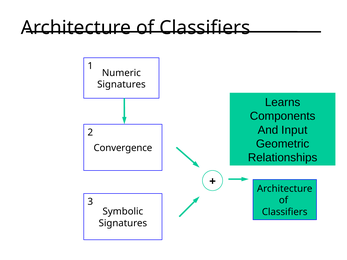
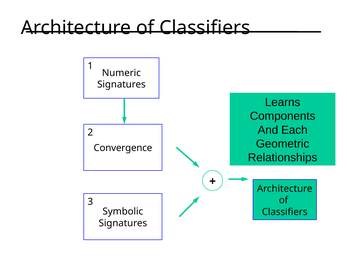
Input: Input -> Each (294, 130)
